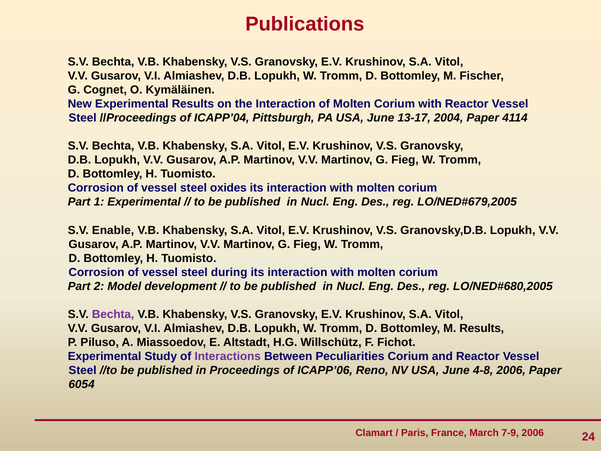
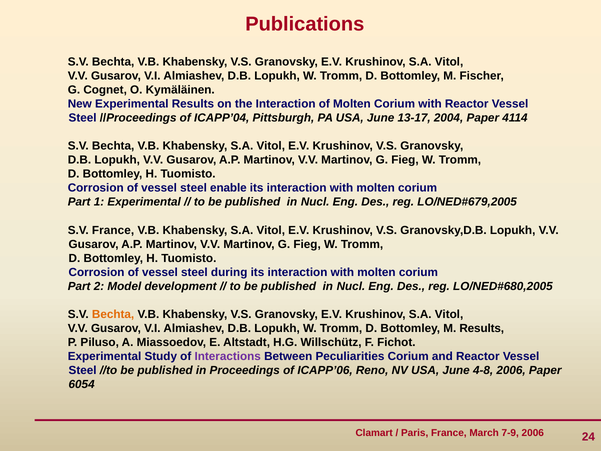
oxides: oxides -> enable (228, 188)
S.V Enable: Enable -> France (113, 230)
Bechta colour: purple -> orange (113, 314)
